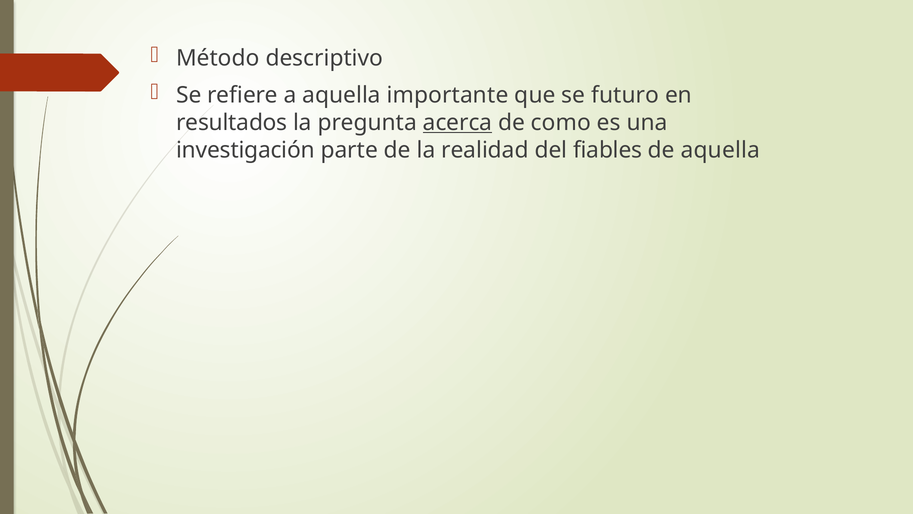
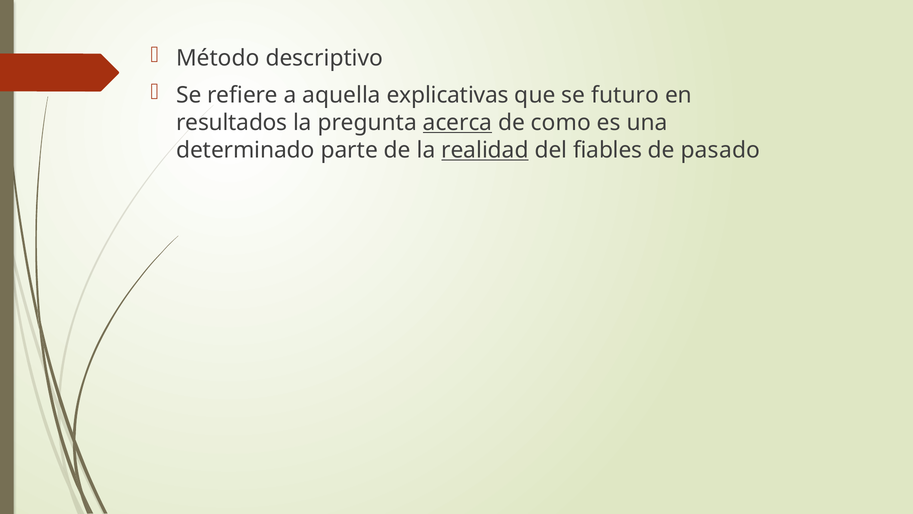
importante: importante -> explicativas (448, 95)
investigación: investigación -> determinado (245, 150)
realidad underline: none -> present (485, 150)
de aquella: aquella -> pasado (720, 150)
